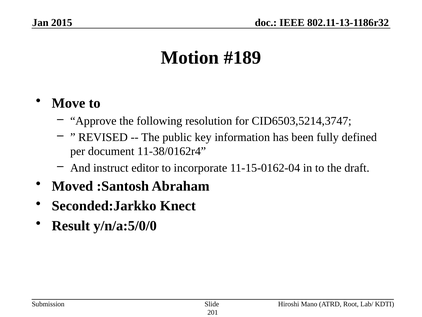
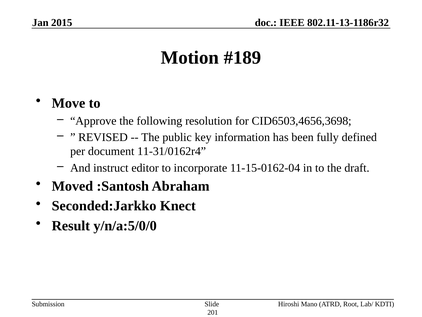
CID6503,5214,3747: CID6503,5214,3747 -> CID6503,4656,3698 (302, 121)
11-38/0162r4: 11-38/0162r4 -> 11-31/0162r4 (172, 151)
